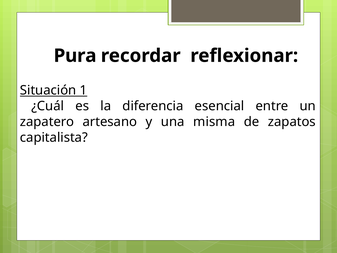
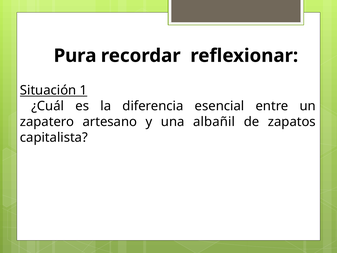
misma: misma -> albañil (214, 122)
